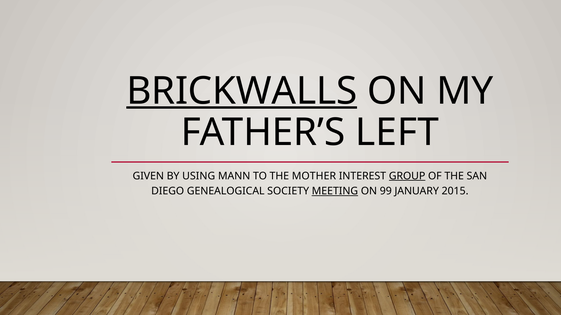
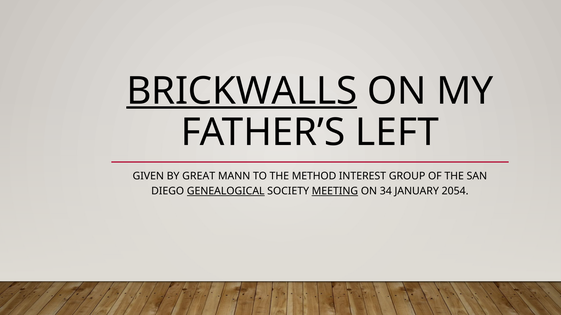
USING: USING -> GREAT (199, 176)
MOTHER: MOTHER -> METHOD (314, 176)
GROUP underline: present -> none (407, 176)
GENEALOGICAL underline: none -> present (226, 191)
99: 99 -> 34 (386, 191)
2015: 2015 -> 2054 (455, 191)
